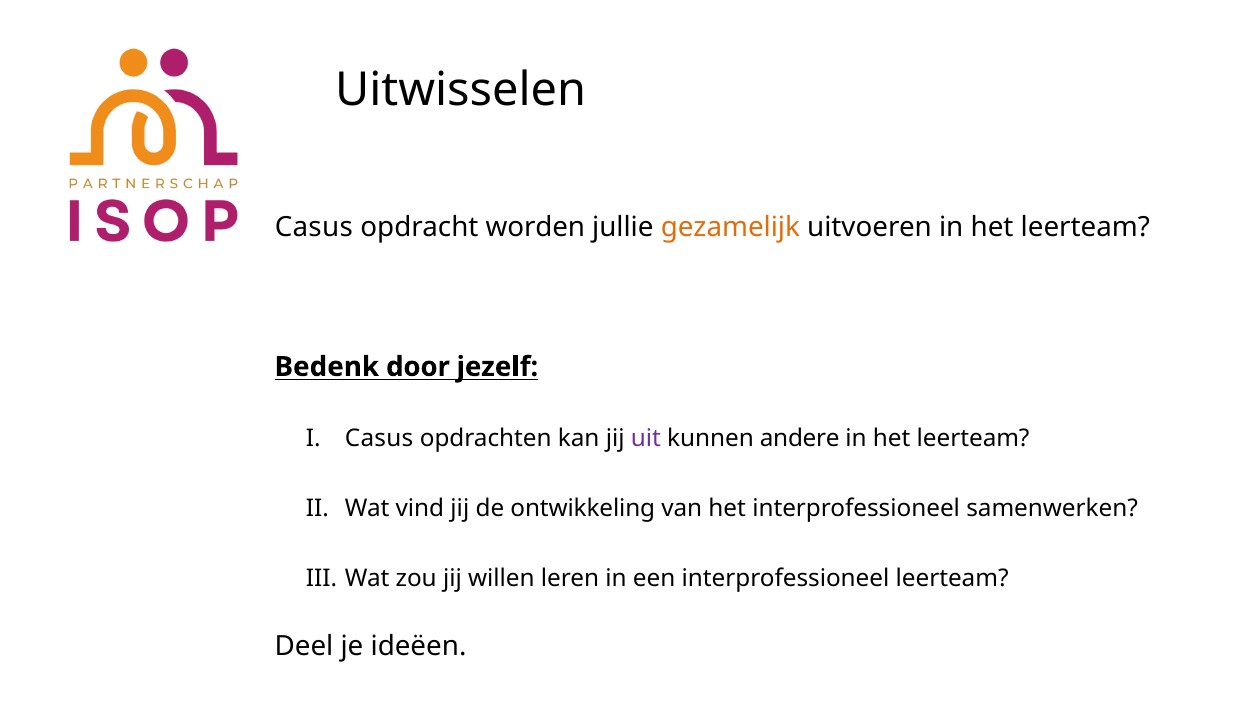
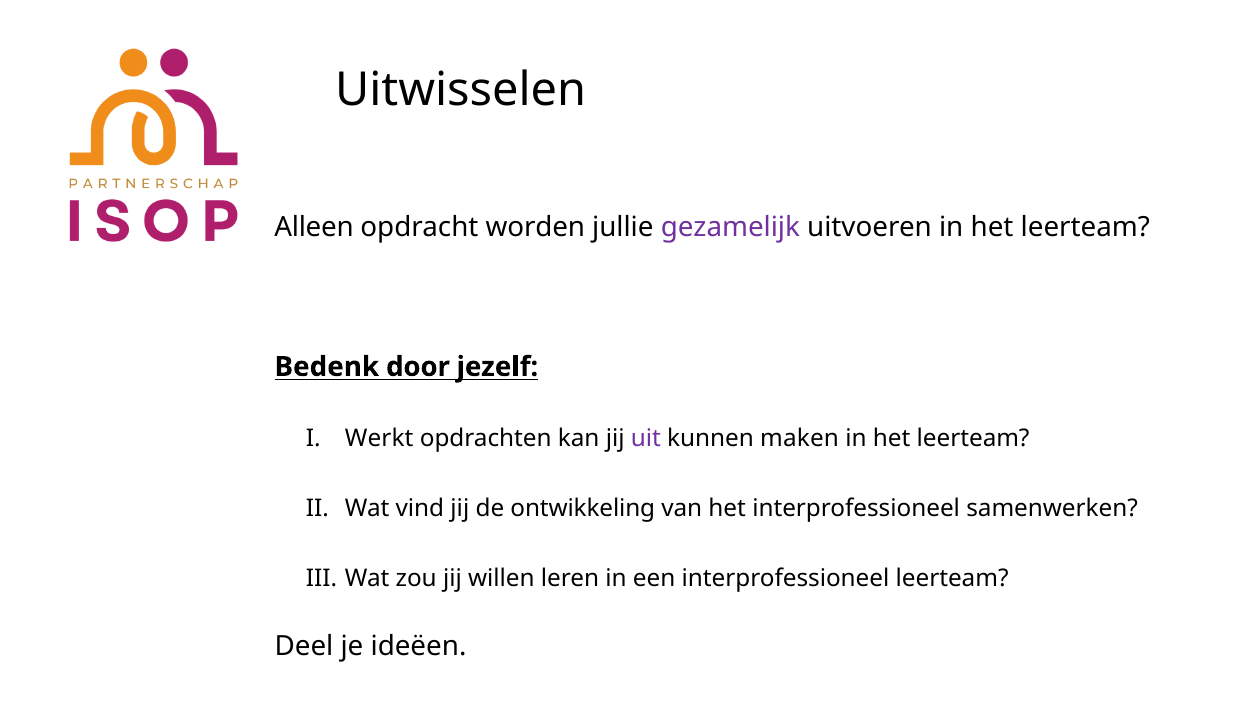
Casus: Casus -> Alleen (314, 227)
gezamelijk colour: orange -> purple (730, 227)
Casus: Casus -> Werkt (379, 439)
andere: andere -> maken (800, 439)
